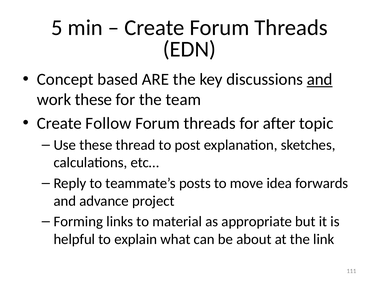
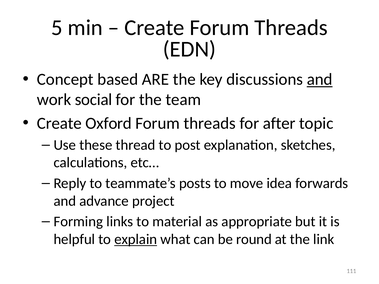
work these: these -> social (94, 100)
Follow: Follow -> Oxford (109, 123)
explain underline: none -> present (136, 239)
about: about -> round (254, 239)
